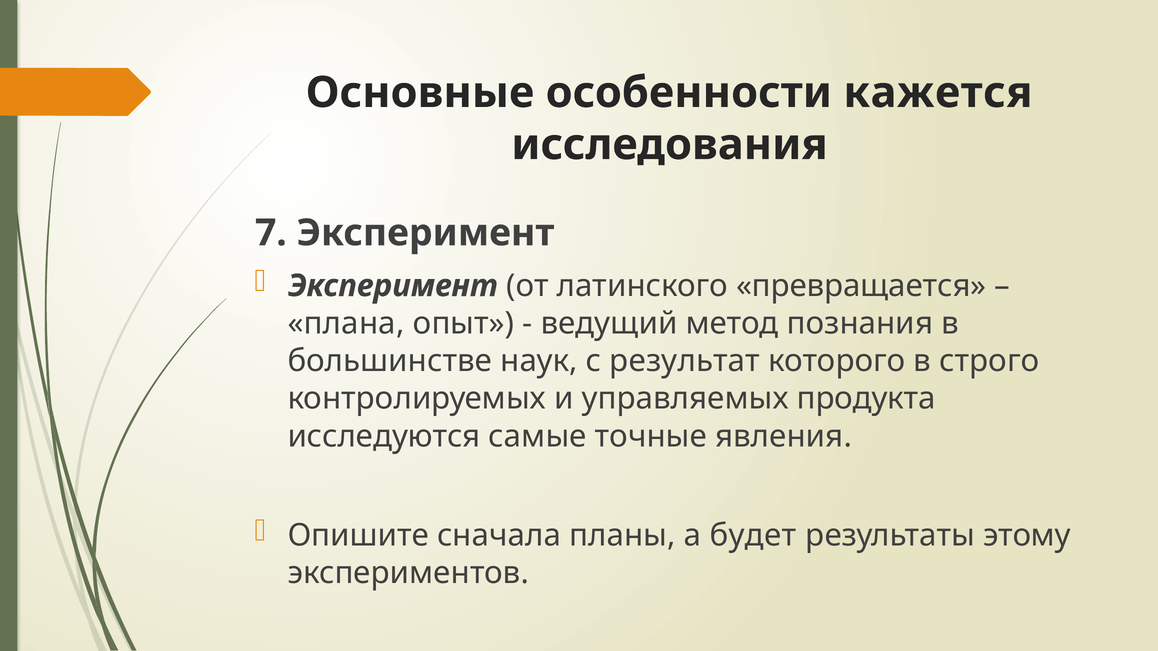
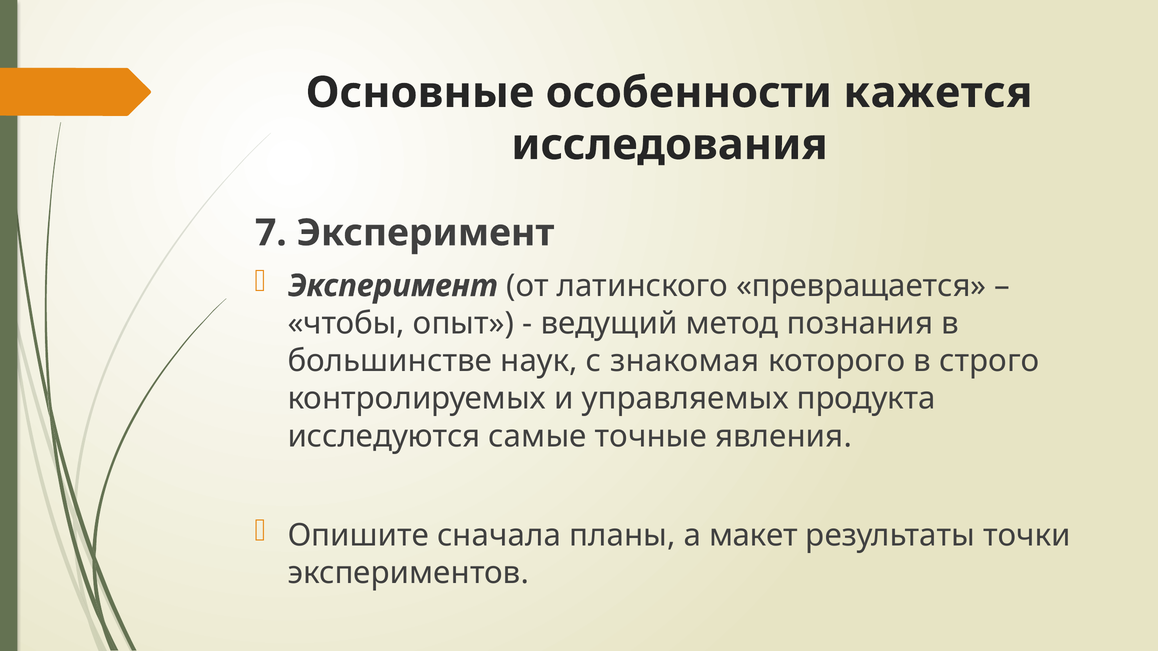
плана: плана -> чтобы (346, 324)
результат: результат -> знакомая (685, 361)
будет: будет -> макет (753, 536)
этому: этому -> точки (1027, 536)
